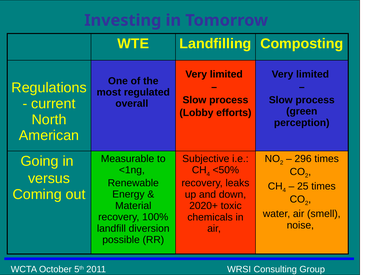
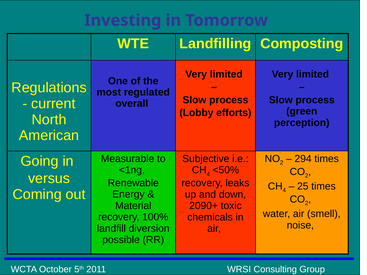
296: 296 -> 294 (303, 159)
2020+: 2020+ -> 2090+ (204, 206)
